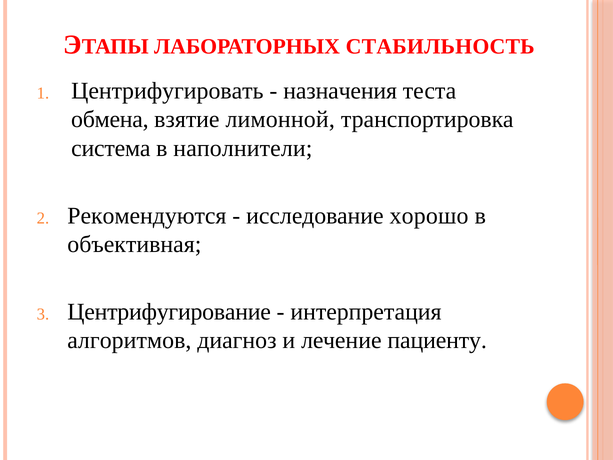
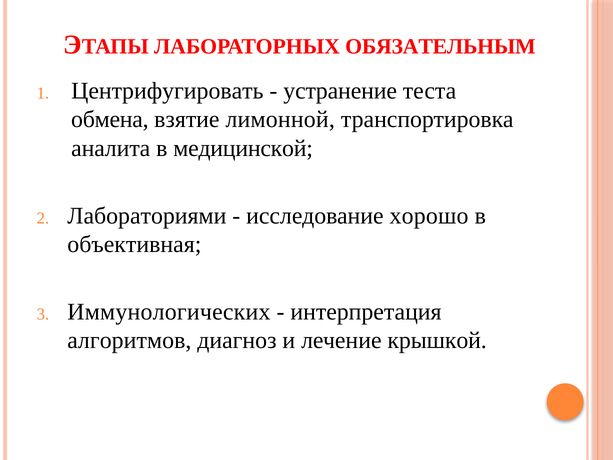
СТАБИЛЬНОСТЬ: СТАБИЛЬНОСТЬ -> ОБЯЗАТЕЛЬНЫМ (440, 47)
назначения: назначения -> устранение (340, 91)
система: система -> аналита (111, 148)
наполнители: наполнители -> медицинской (243, 148)
Рекомендуются: Рекомендуются -> Лабораториями (147, 216)
Центрифугирование: Центрифугирование -> Иммунологических (169, 312)
пациенту: пациенту -> крышкой (437, 340)
